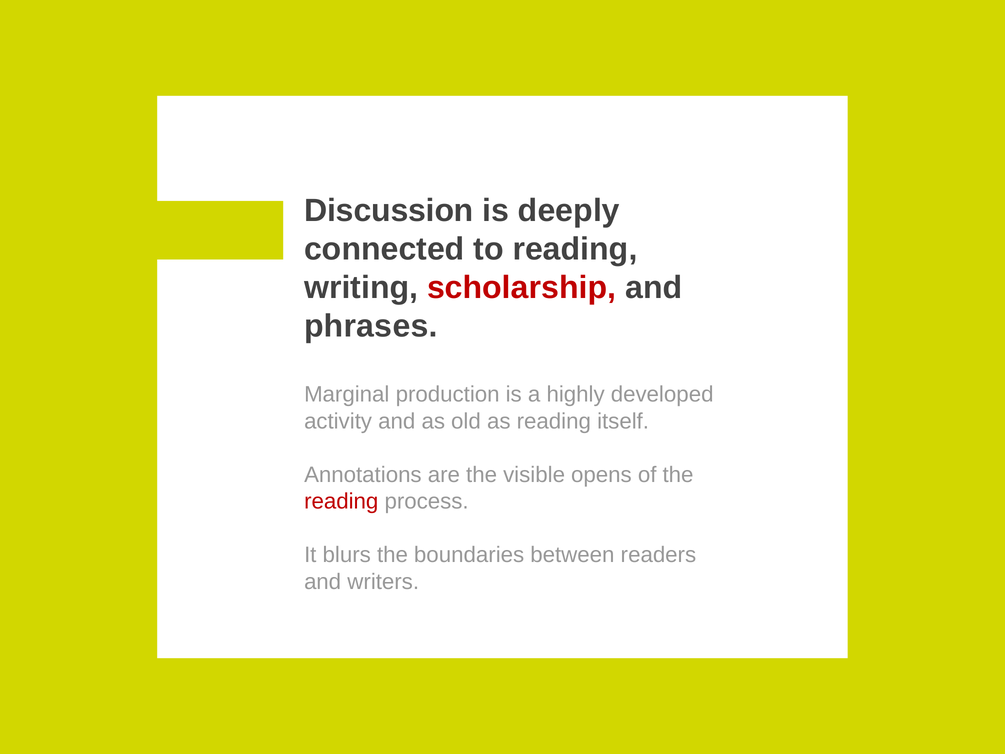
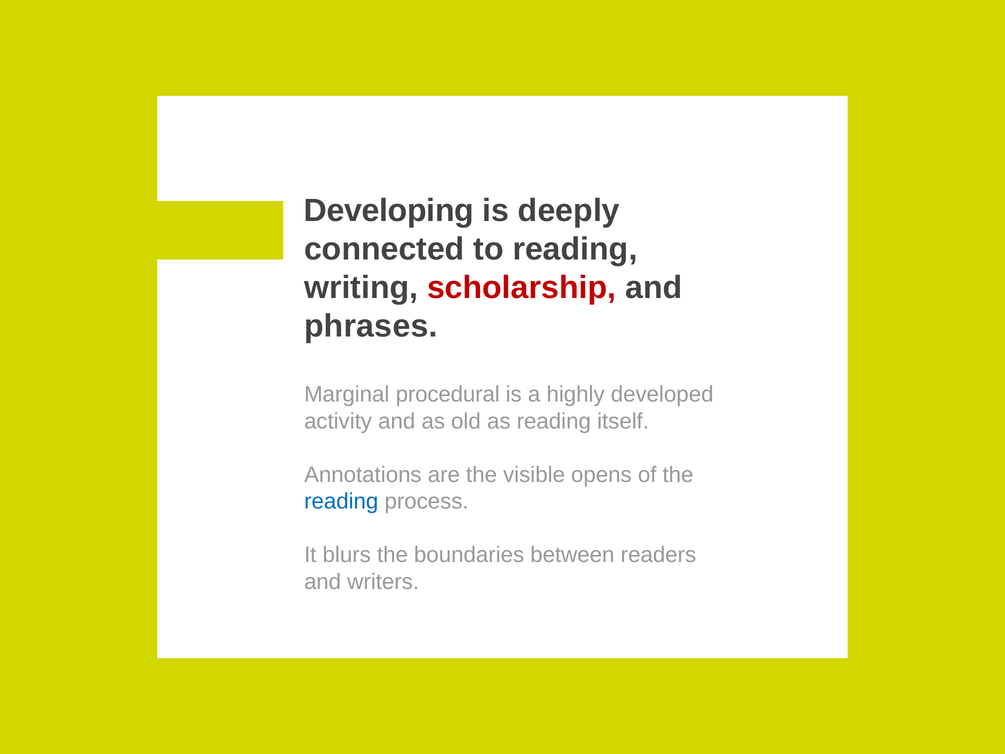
Discussion: Discussion -> Developing (389, 210)
production: production -> procedural (448, 394)
reading colour: red -> blue (341, 501)
